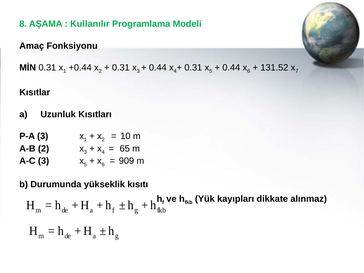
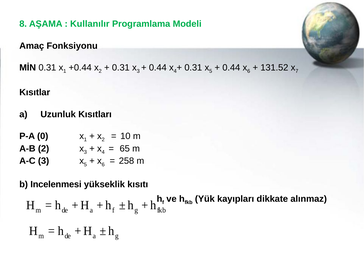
P-A 3: 3 -> 0 (43, 136)
909: 909 -> 258 (126, 161)
Durumunda: Durumunda -> Incelenmesi (56, 184)
